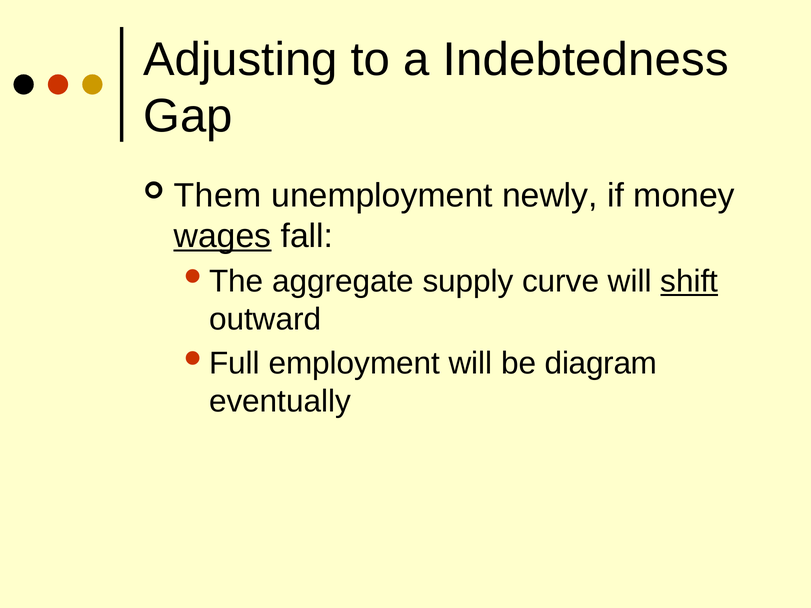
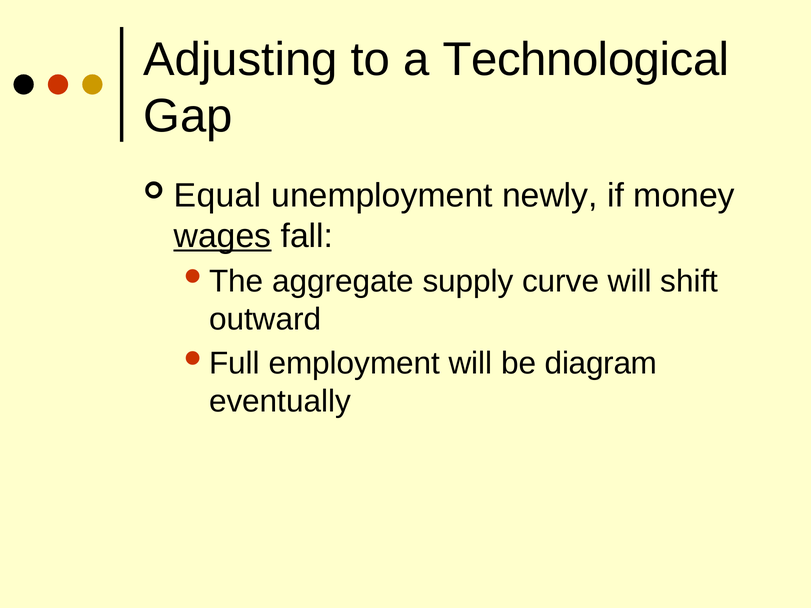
Indebtedness: Indebtedness -> Technological (586, 60)
Them: Them -> Equal (218, 196)
shift underline: present -> none (689, 282)
